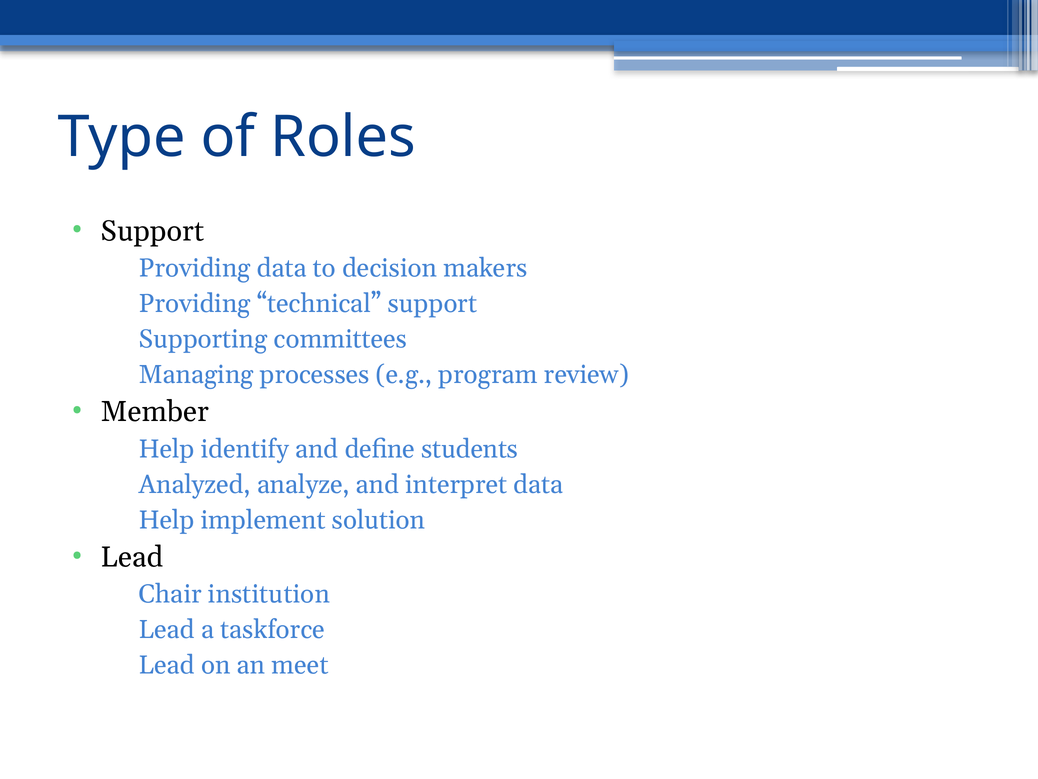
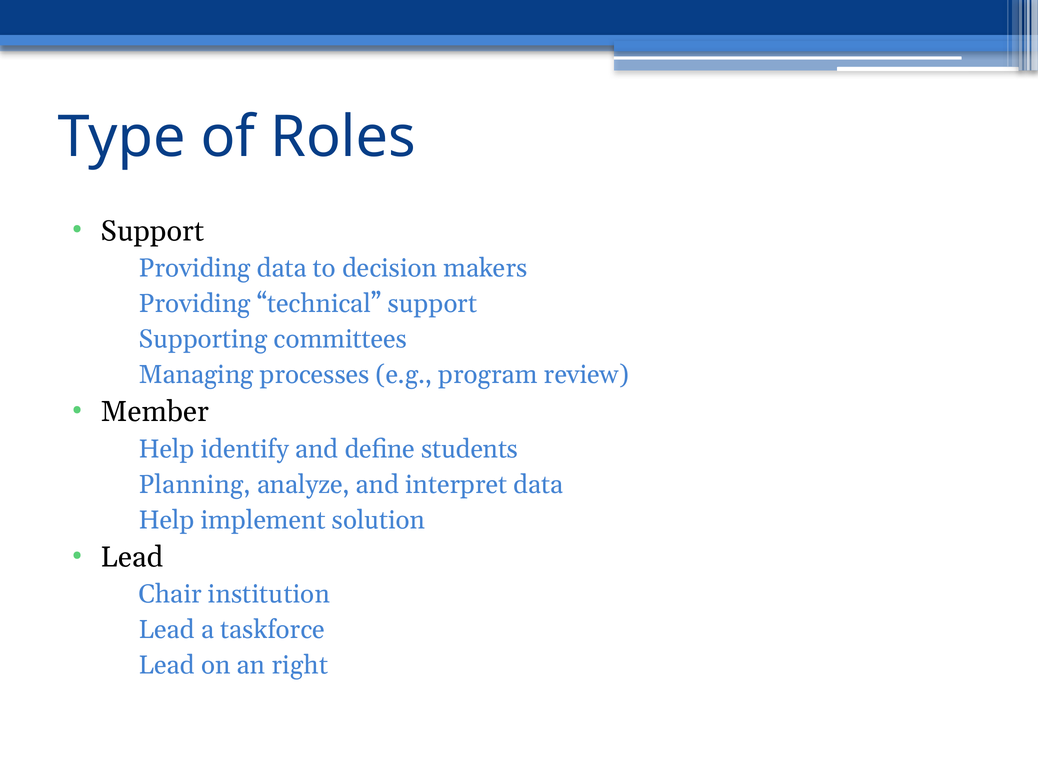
Analyzed: Analyzed -> Planning (195, 484)
meet: meet -> right (300, 665)
